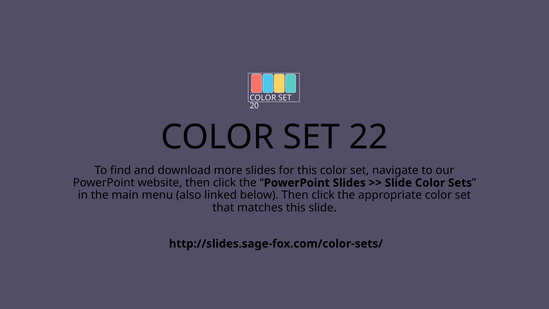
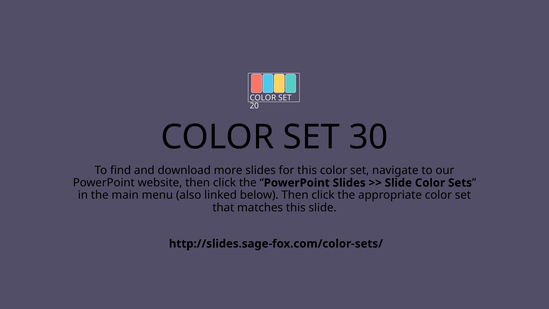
22: 22 -> 30 (368, 137)
